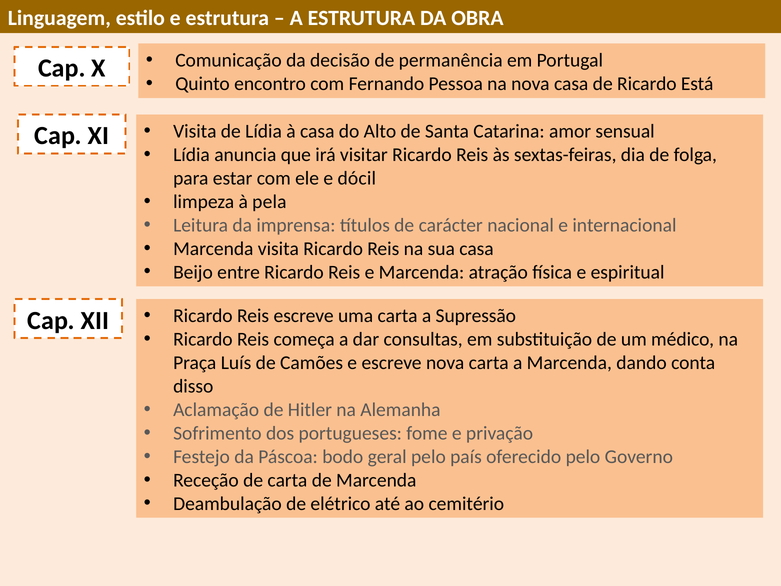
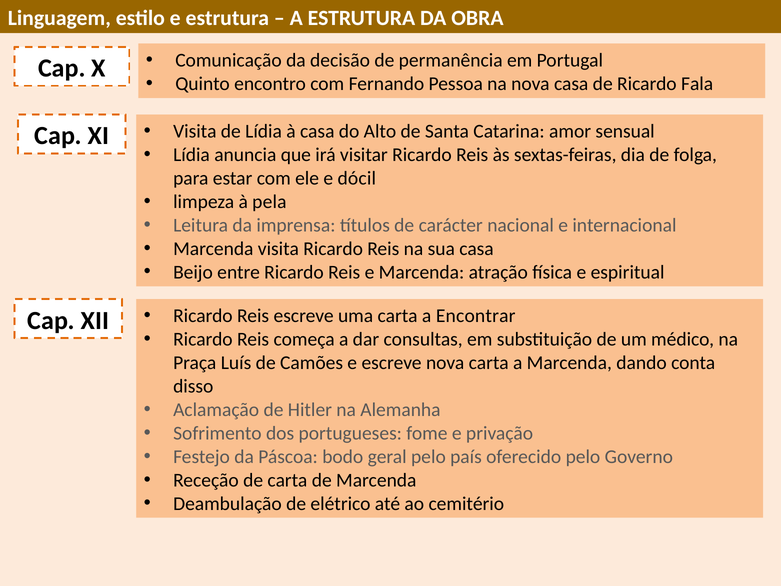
Está: Está -> Fala (697, 84)
Supressão: Supressão -> Encontrar (476, 316)
